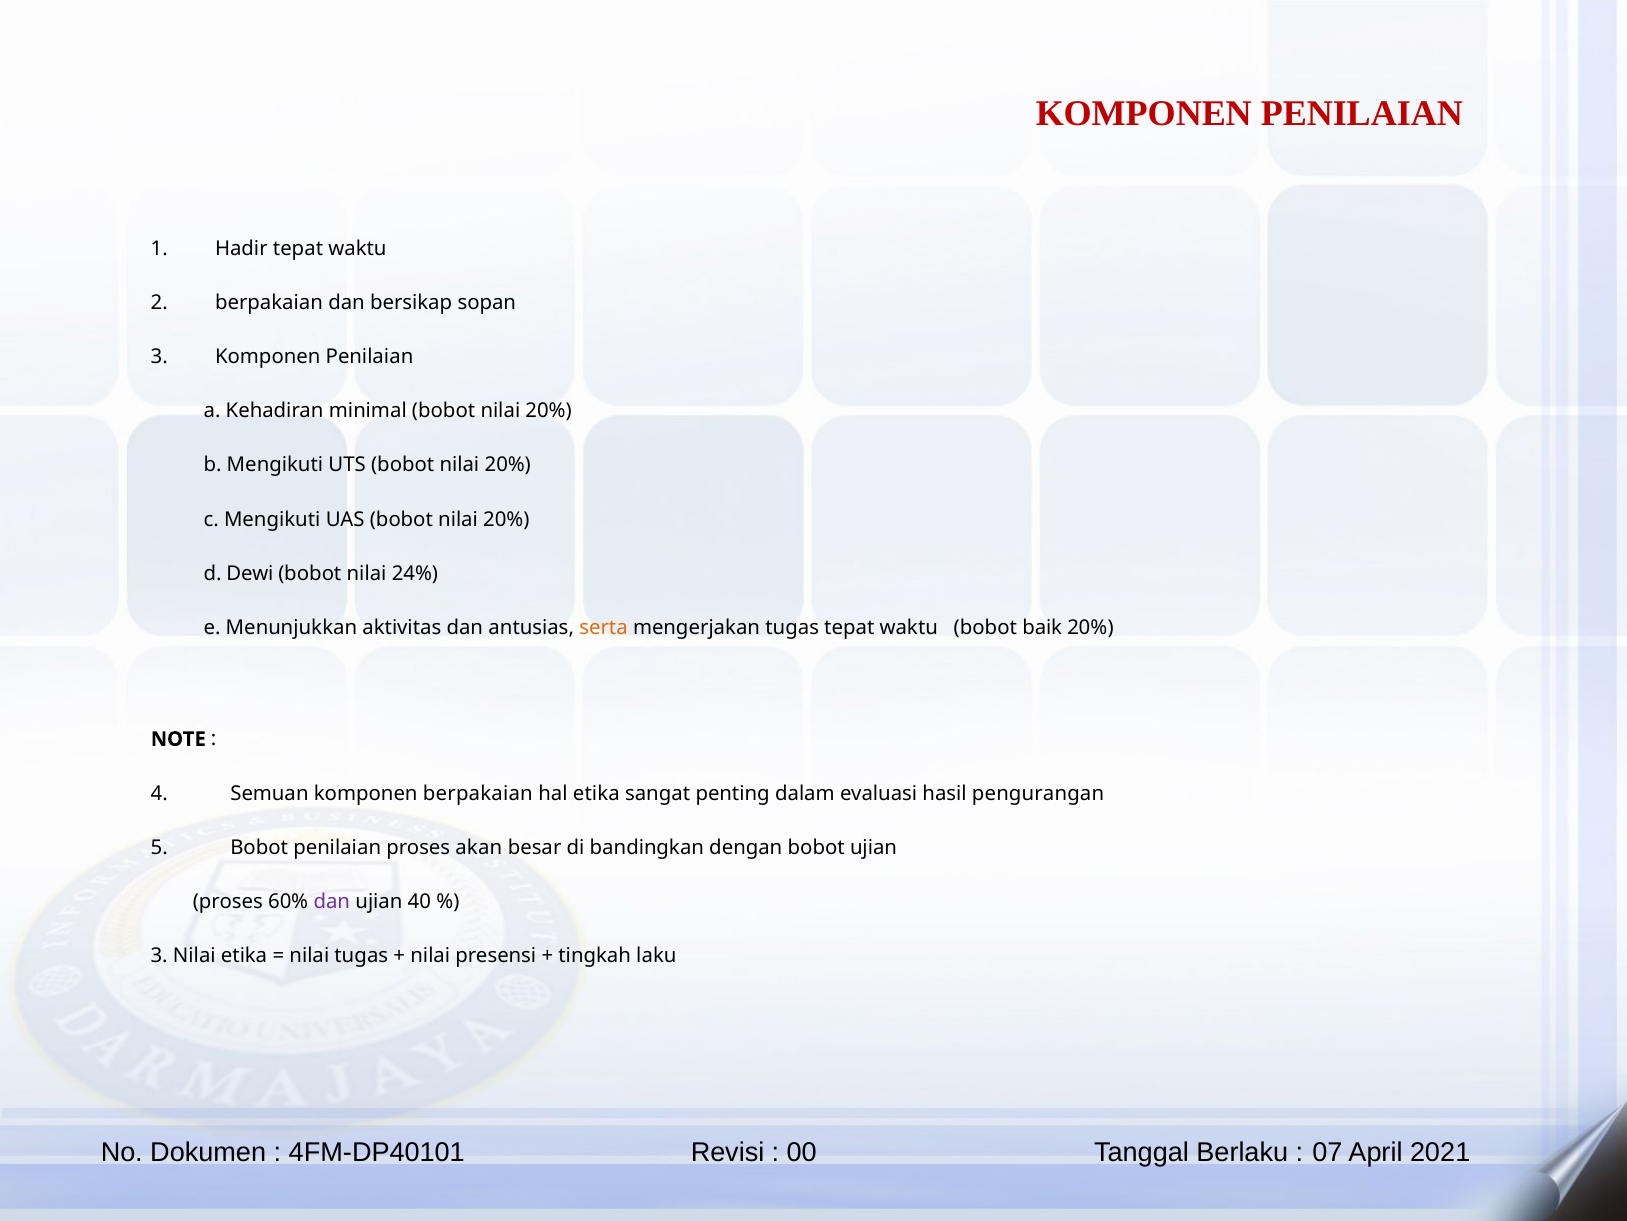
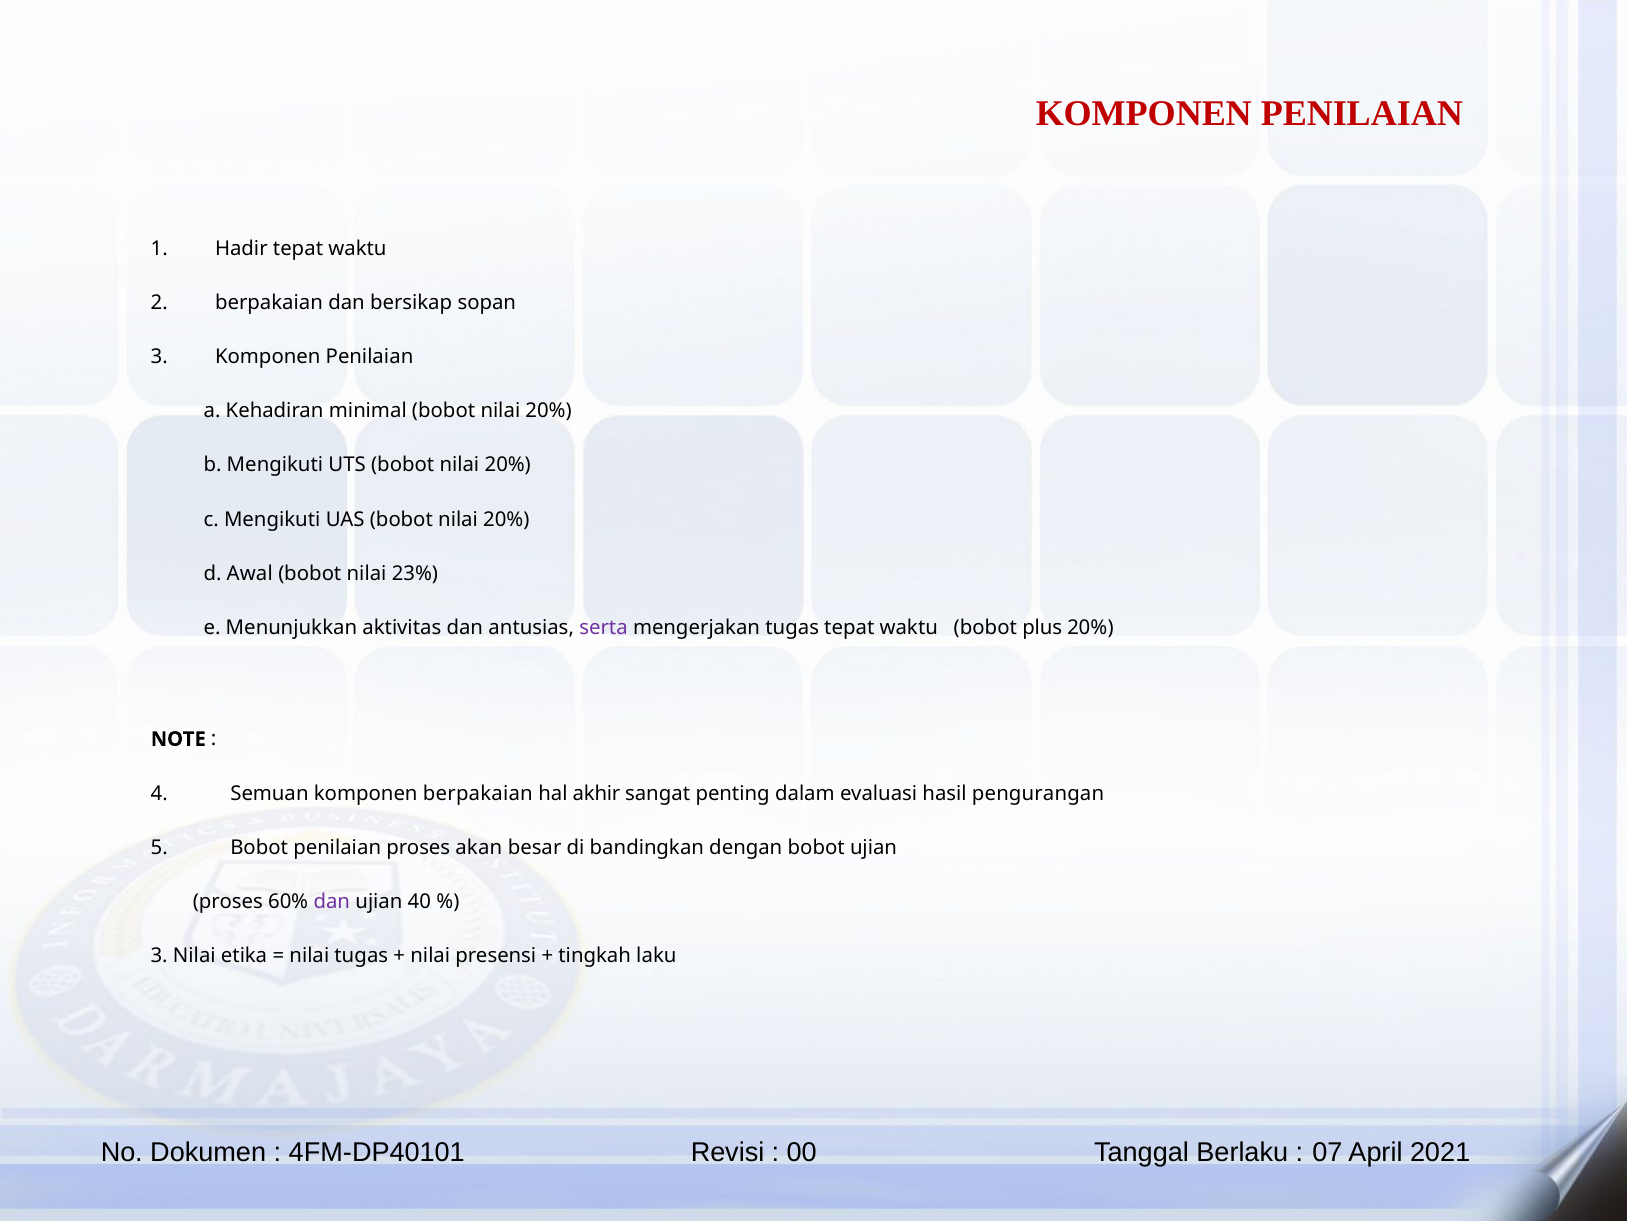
Dewi: Dewi -> Awal (250, 573)
24%: 24% -> 23% (415, 573)
serta colour: orange -> purple (604, 627)
baik: baik -> plus (1042, 627)
hal etika: etika -> akhir (597, 793)
